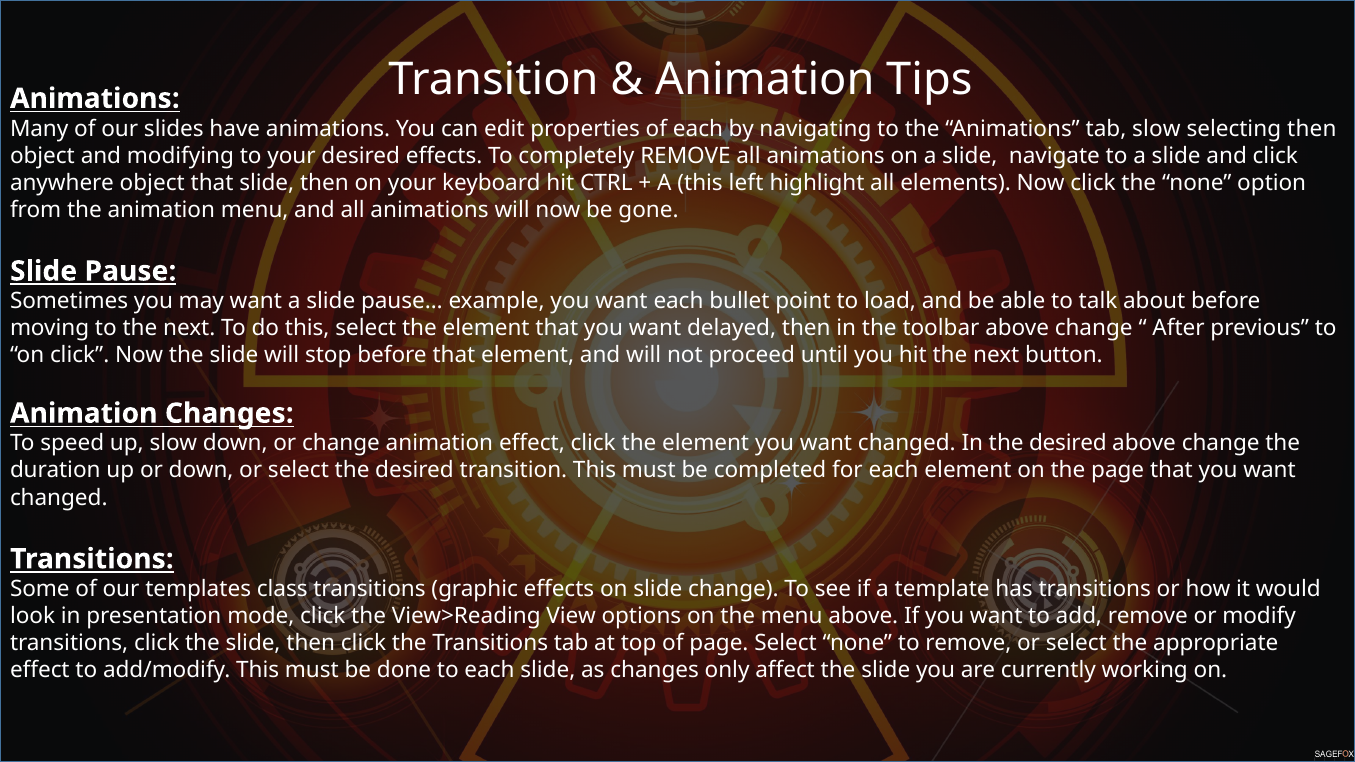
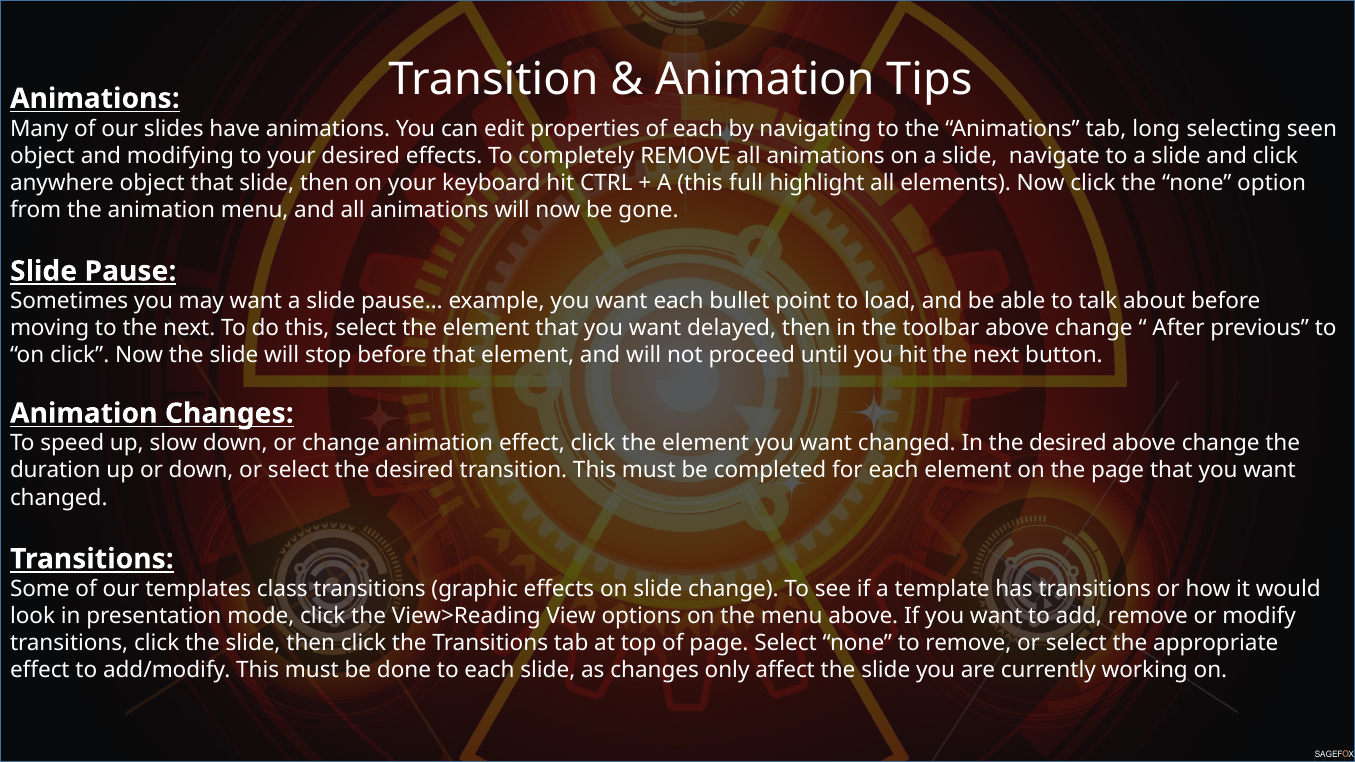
tab slow: slow -> long (1156, 129)
selecting then: then -> seen (1312, 129)
left: left -> full (746, 183)
